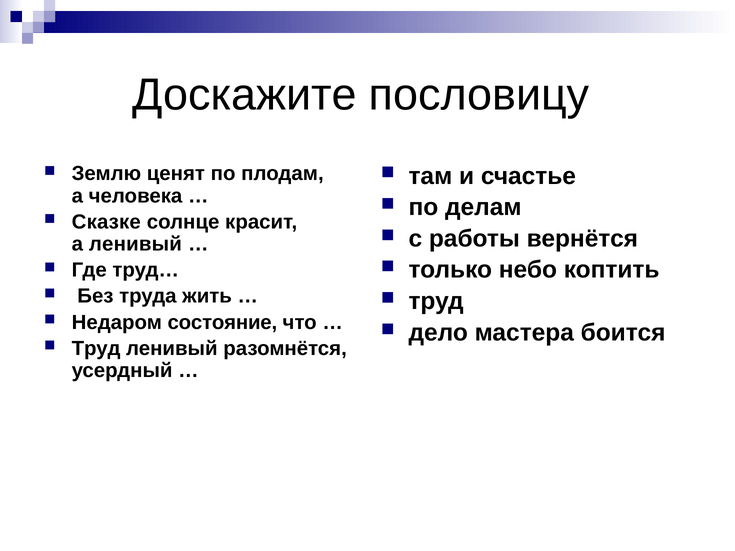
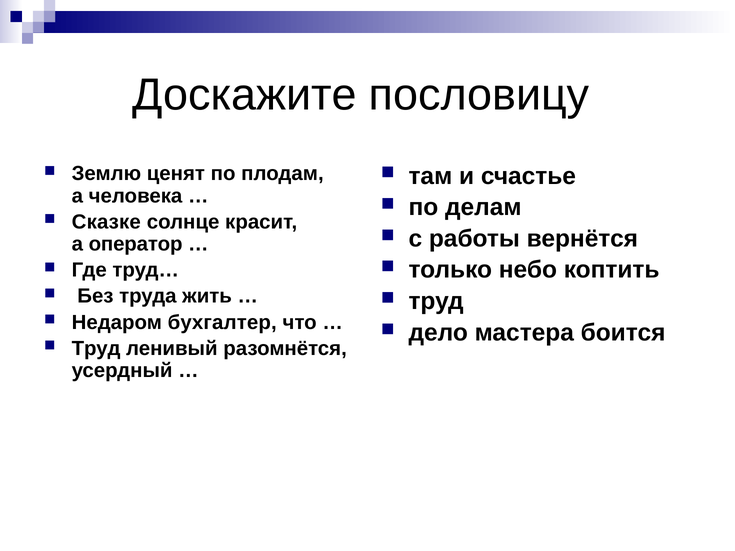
а ленивый: ленивый -> оператор (136, 244)
состояние: состояние -> бухгалтер (222, 322)
